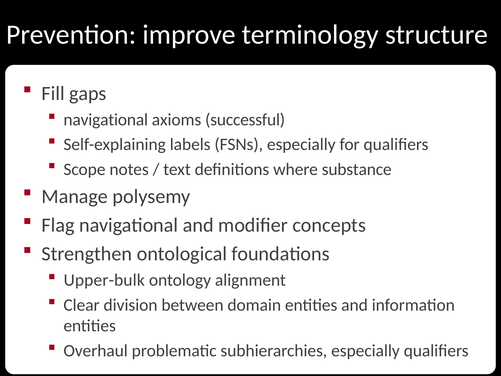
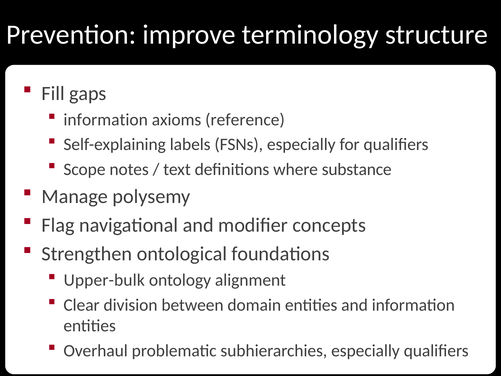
navigational: navigational -> information (106, 120)
successful: successful -> reference (245, 120)
